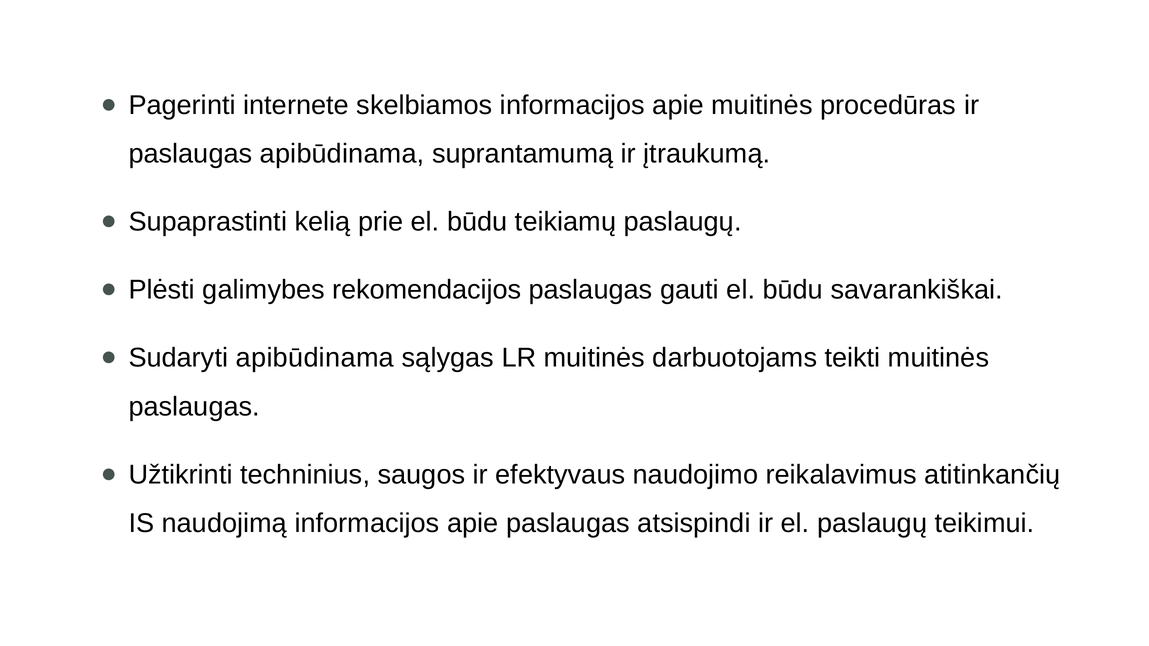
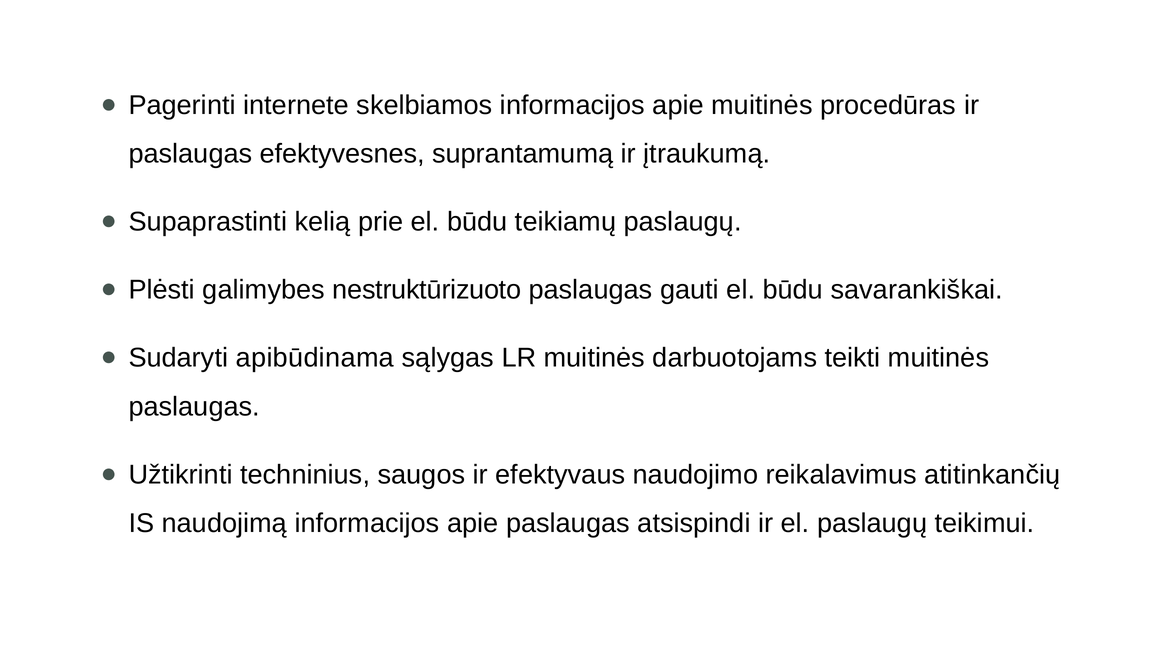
paslaugas apibūdinama: apibūdinama -> efektyvesnes (342, 154)
rekomendacijos: rekomendacijos -> nestruktūrizuoto (427, 290)
